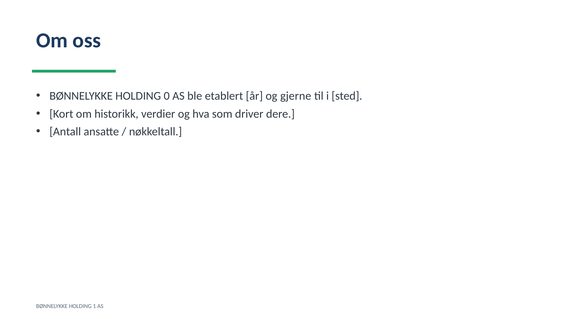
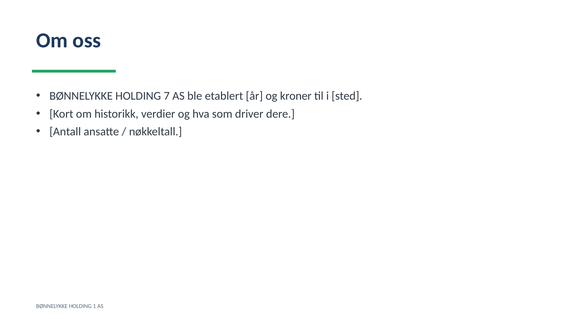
0: 0 -> 7 (167, 96)
gjerne: gjerne -> kroner (296, 96)
